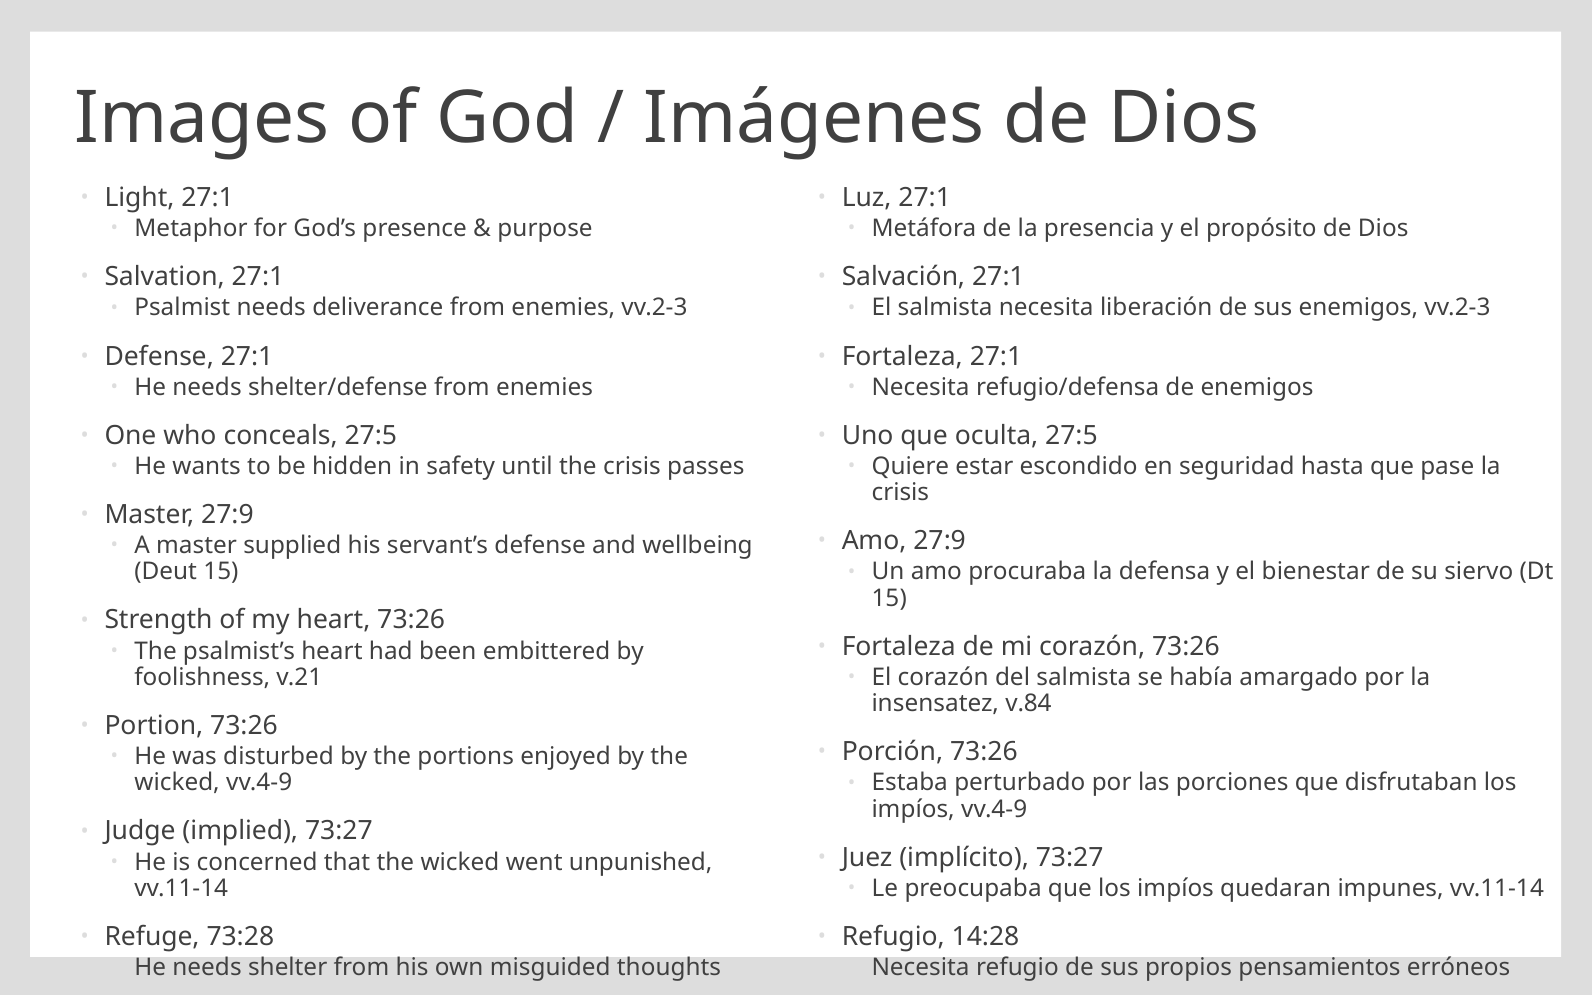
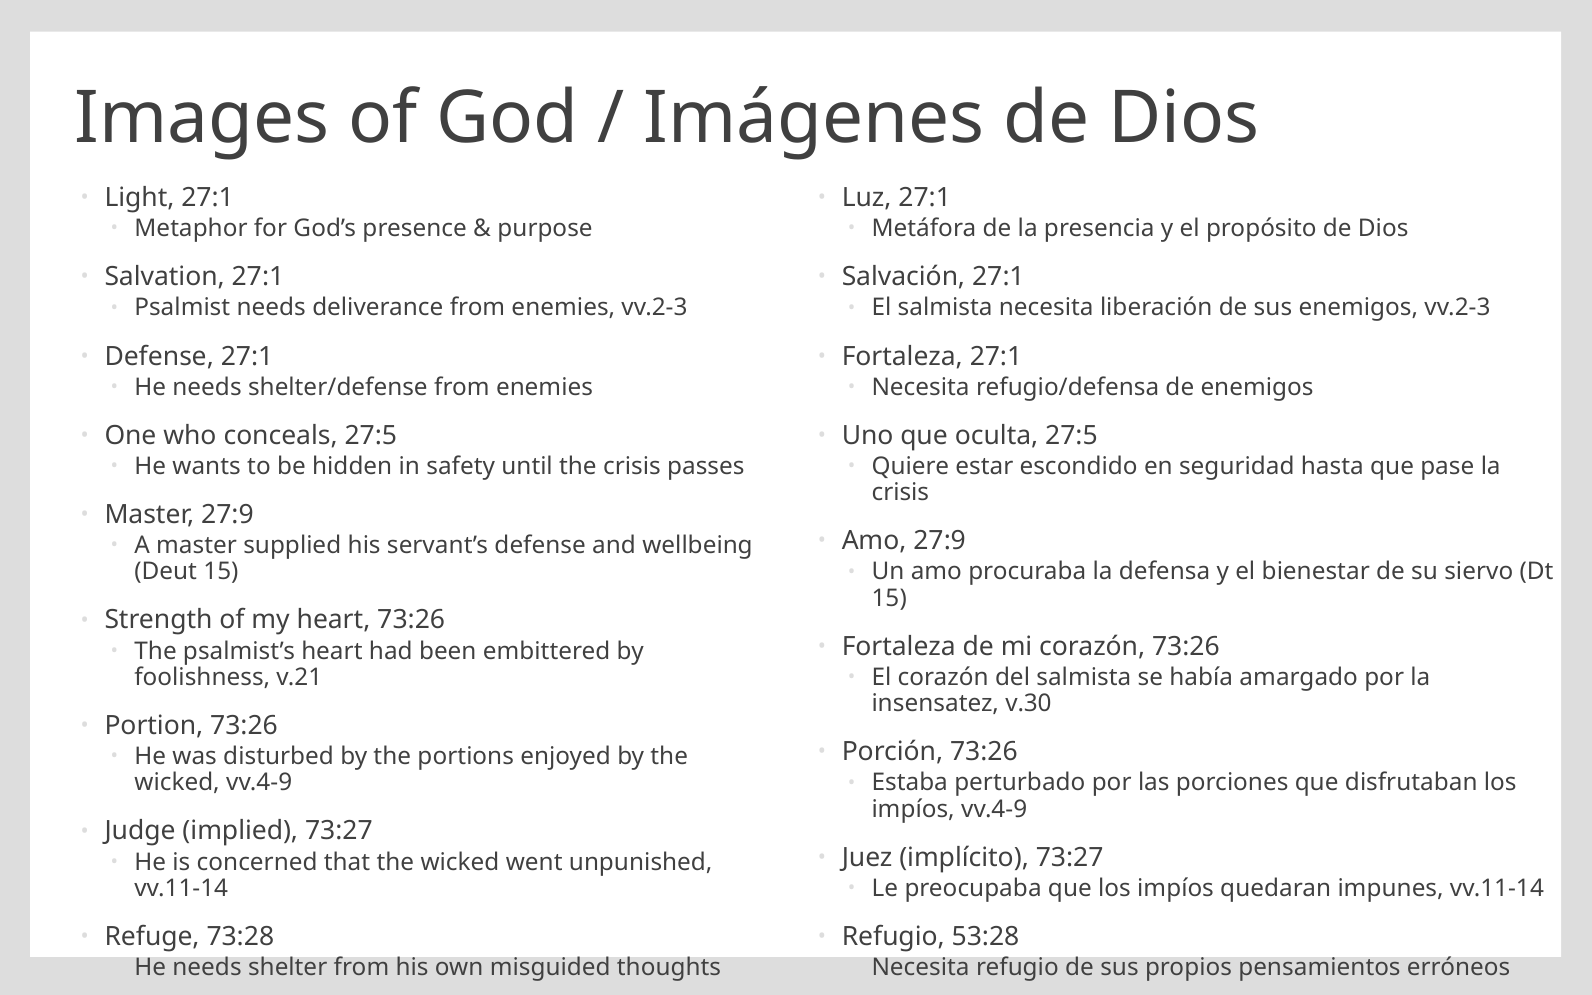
v.84: v.84 -> v.30 (1028, 704)
14:28: 14:28 -> 53:28 (986, 937)
